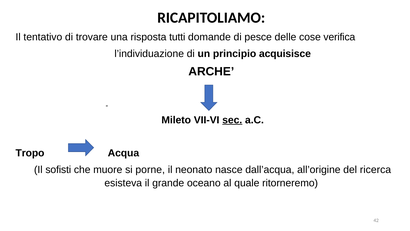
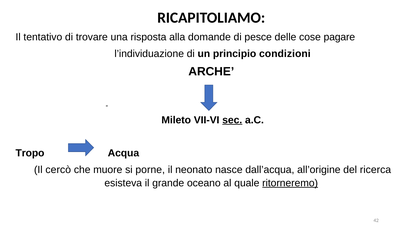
tutti: tutti -> alla (177, 37)
verifica: verifica -> pagare (339, 37)
acquisisce: acquisisce -> condizioni (285, 54)
sofisti: sofisti -> cercò (58, 170)
ritorneremo underline: none -> present (290, 183)
